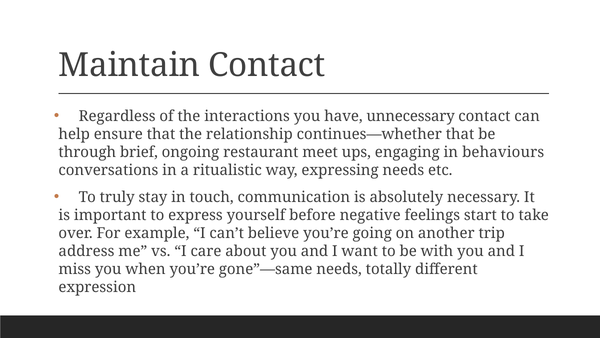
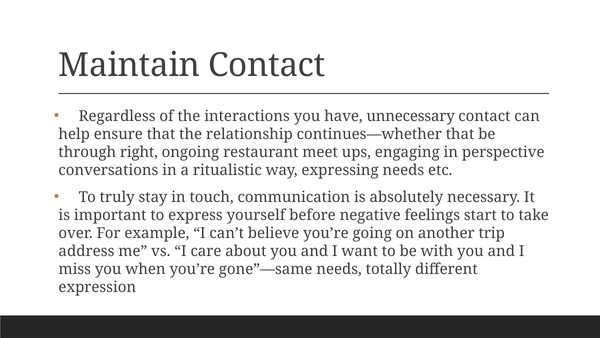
brief: brief -> right (139, 152)
behaviours: behaviours -> perspective (503, 152)
